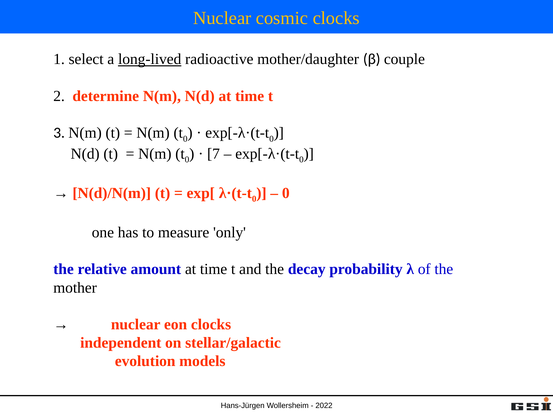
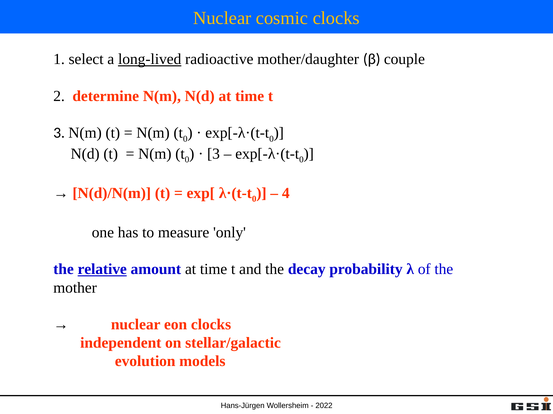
7: 7 -> 3 (213, 154)
0: 0 -> 4 (286, 193)
relative underline: none -> present (102, 270)
